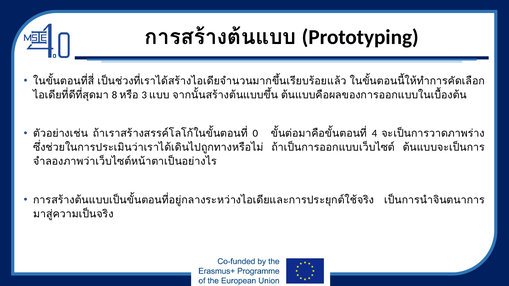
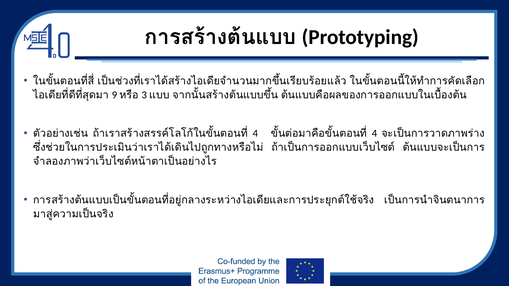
8: 8 -> 9 (114, 95)
0: 0 -> 4 (255, 134)
